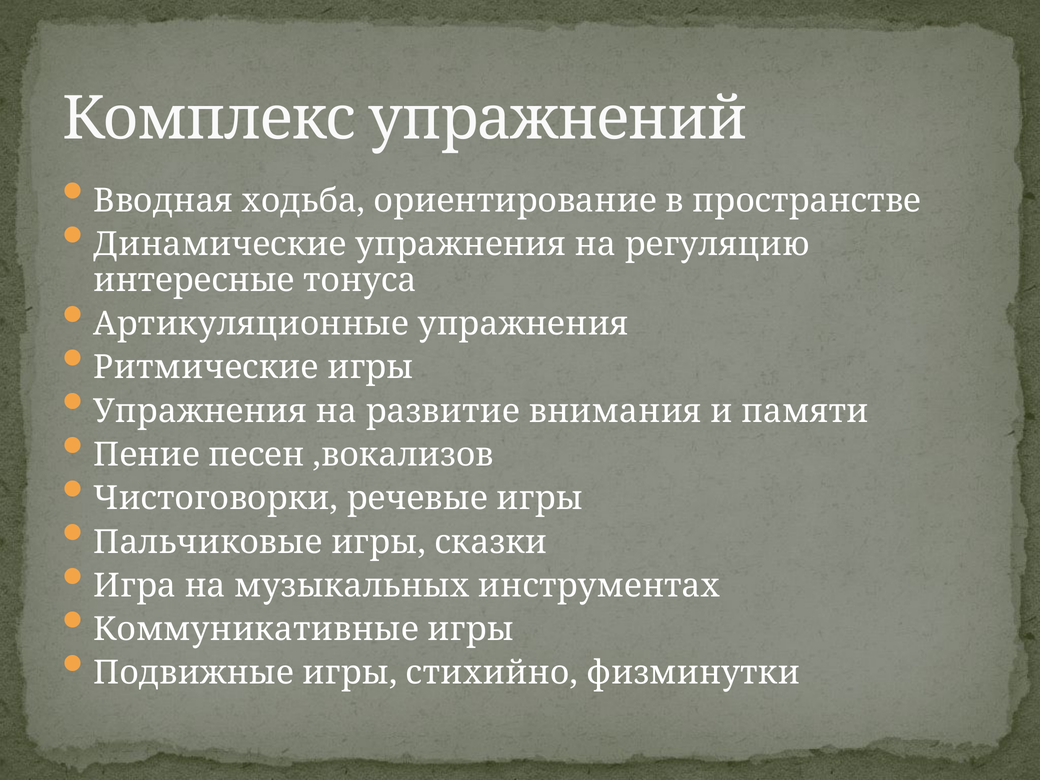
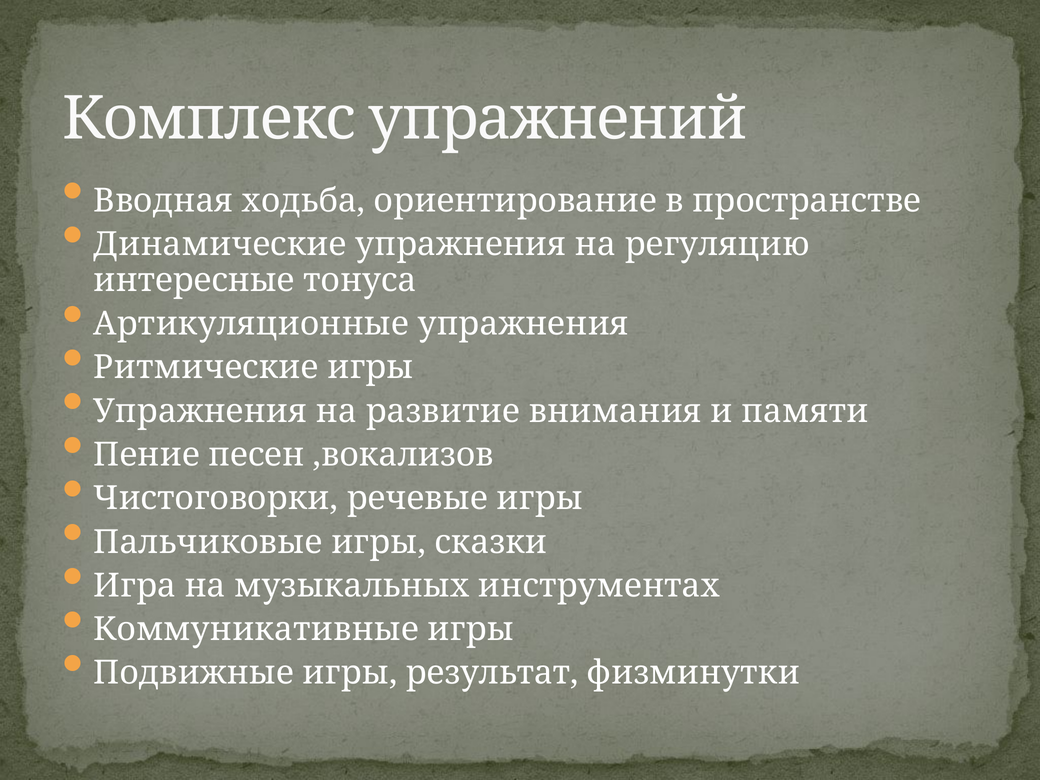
стихийно: стихийно -> результат (492, 673)
